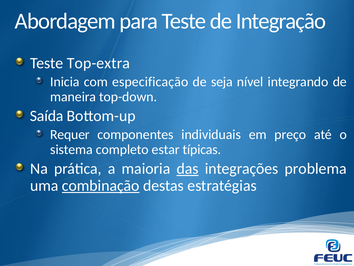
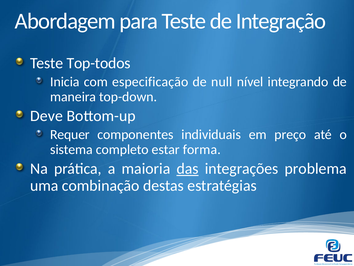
Top-extra: Top-extra -> Top-todos (99, 63)
seja: seja -> null (222, 82)
Saída: Saída -> Deve (47, 116)
típicas: típicas -> forma (202, 149)
combinação underline: present -> none (101, 185)
